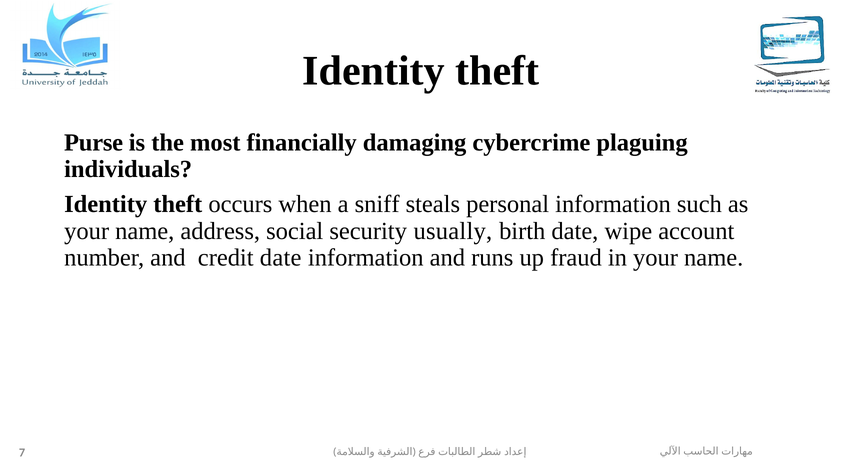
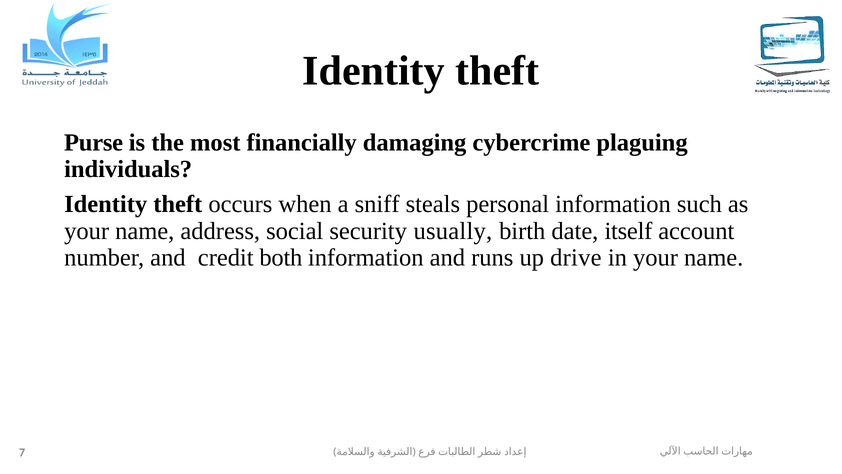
wipe: wipe -> itself (628, 231)
credit date: date -> both (281, 257)
fraud: fraud -> drive (576, 257)
